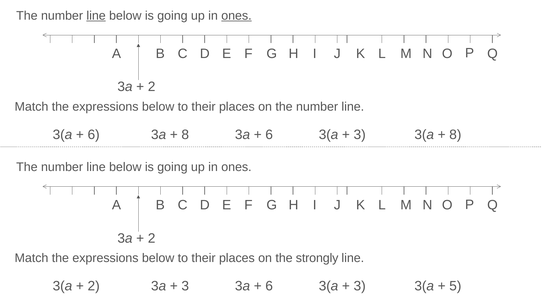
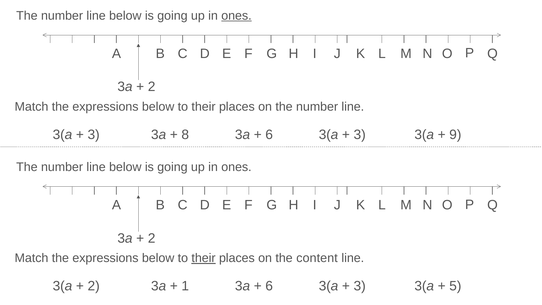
line underline: present -> none (96, 16)
6: 6 -> 3 (94, 135)
8: 8 -> 9 (455, 135)
their underline: none -> present (204, 258)
strongly: strongly -> content (317, 258)
3: 3 -> 1 (185, 286)
